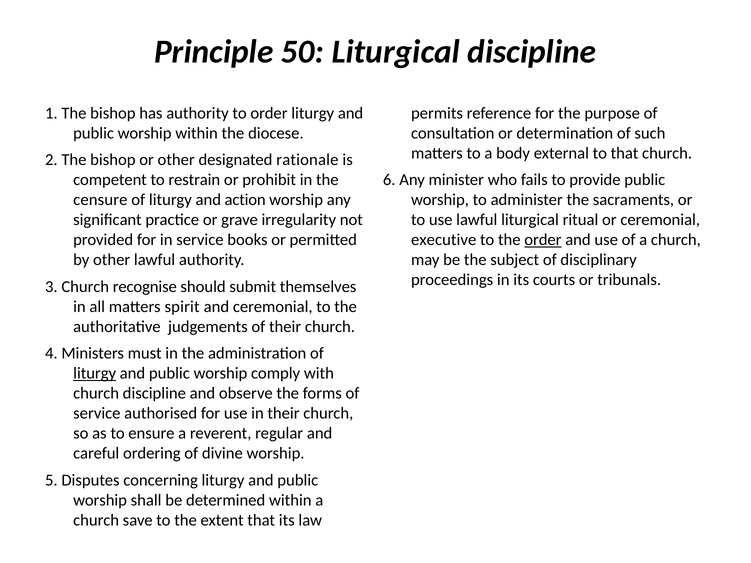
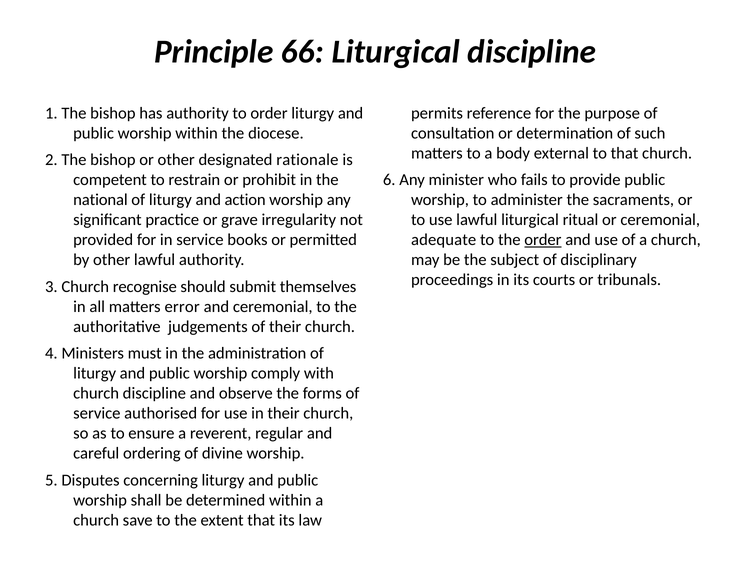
50: 50 -> 66 (303, 52)
censure: censure -> national (101, 200)
executive: executive -> adequate (444, 240)
spirit: spirit -> error (182, 307)
liturgy underline: present -> none (95, 373)
